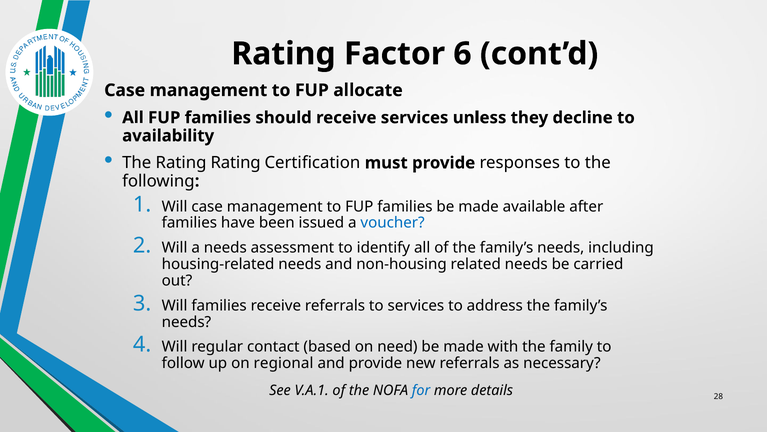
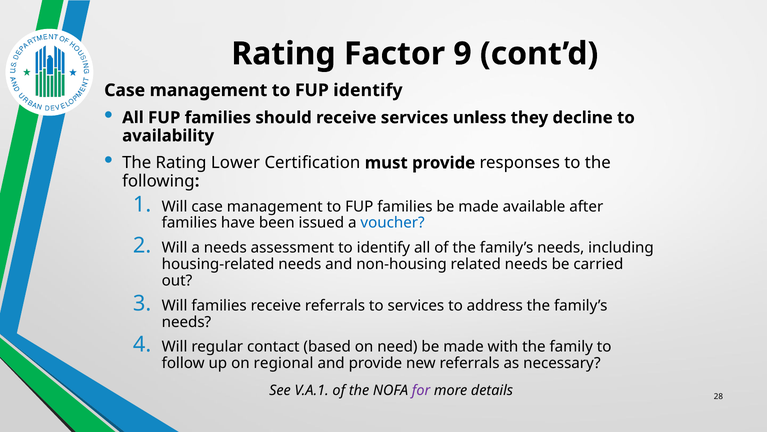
6: 6 -> 9 (462, 54)
FUP allocate: allocate -> identify (368, 90)
Rating Rating: Rating -> Lower (235, 163)
for colour: blue -> purple (421, 390)
